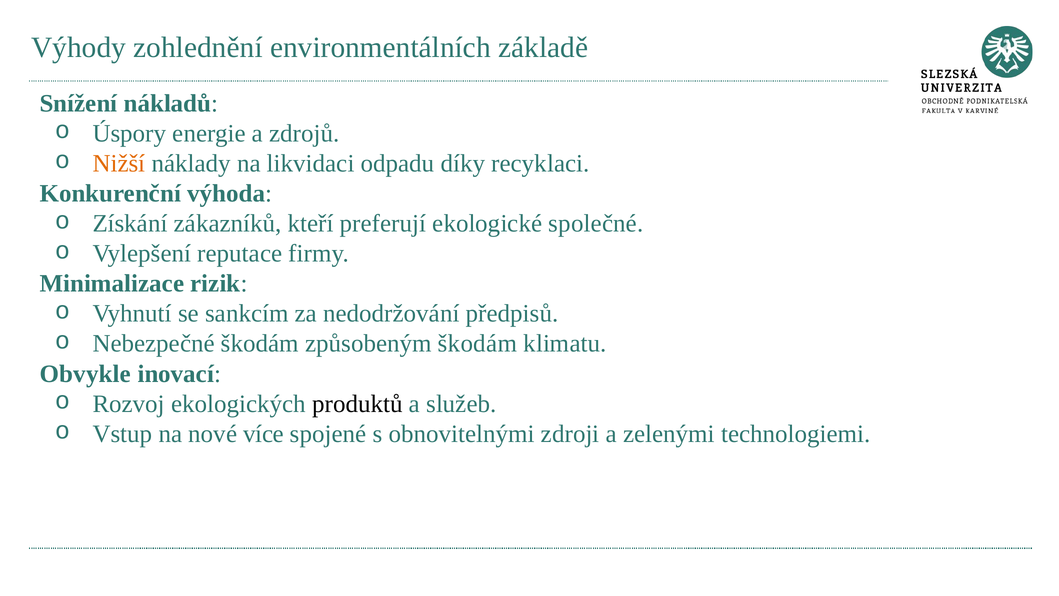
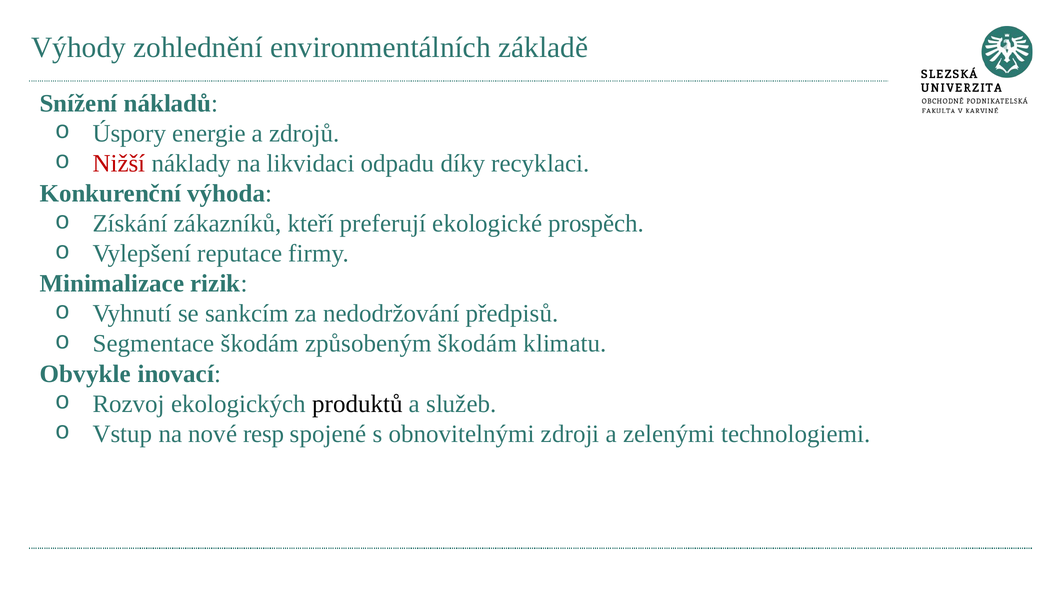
Nižší colour: orange -> red (119, 163)
společné: společné -> prospěch (596, 223)
Nebezpečné: Nebezpečné -> Segmentace (154, 344)
více: více -> resp (264, 434)
